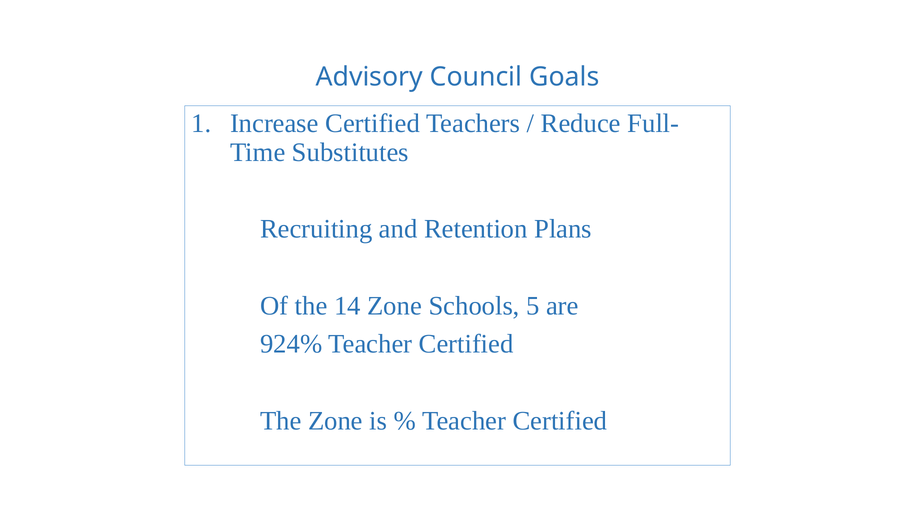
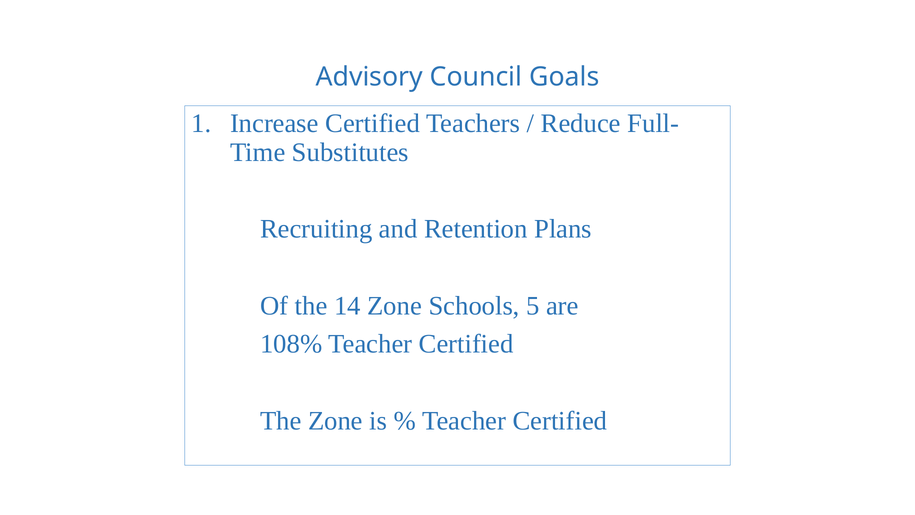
924%: 924% -> 108% (291, 344)
